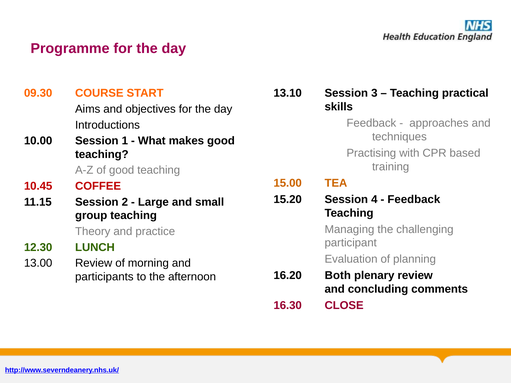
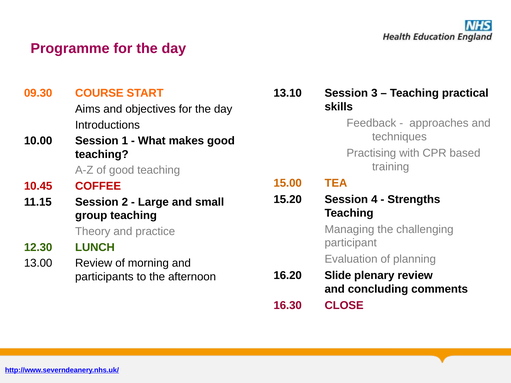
Feedback: Feedback -> Strengths (414, 199)
Both: Both -> Slide (338, 276)
